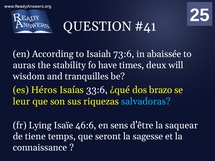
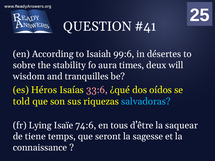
73:6: 73:6 -> 99:6 (124, 54)
abaissée: abaissée -> désertes (164, 54)
auras: auras -> sobre (24, 65)
have: have -> aura (108, 65)
33:6 colour: white -> pink (97, 90)
brazo: brazo -> oídos (161, 90)
leur: leur -> told (21, 102)
46:6: 46:6 -> 74:6 (86, 126)
sens: sens -> tous (119, 126)
